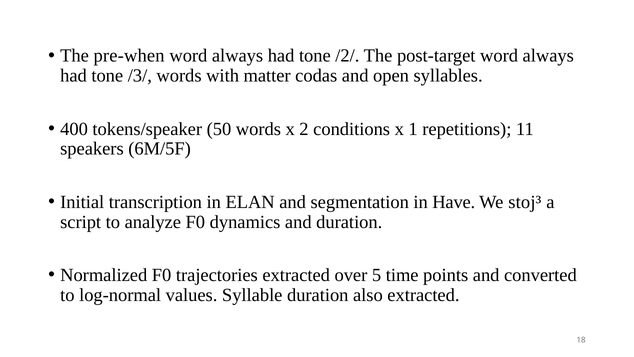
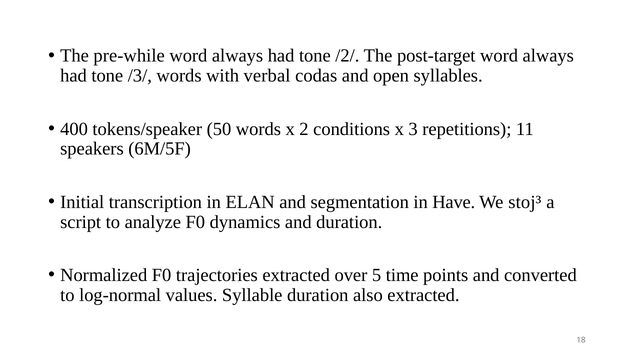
pre-when: pre-when -> pre-while (129, 56)
matter: matter -> verbal (267, 76)
1: 1 -> 3 (413, 129)
